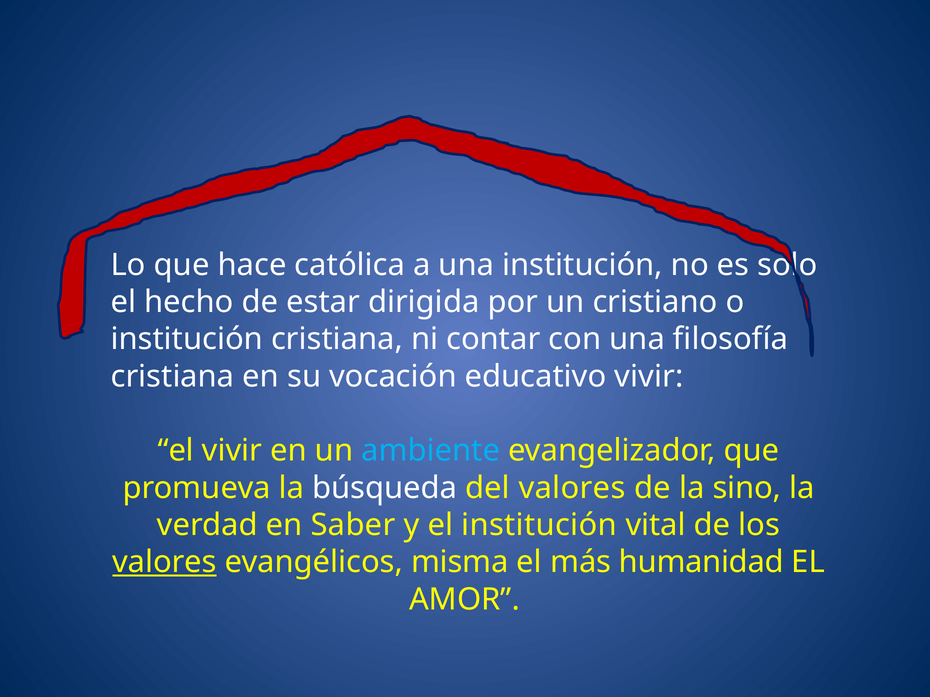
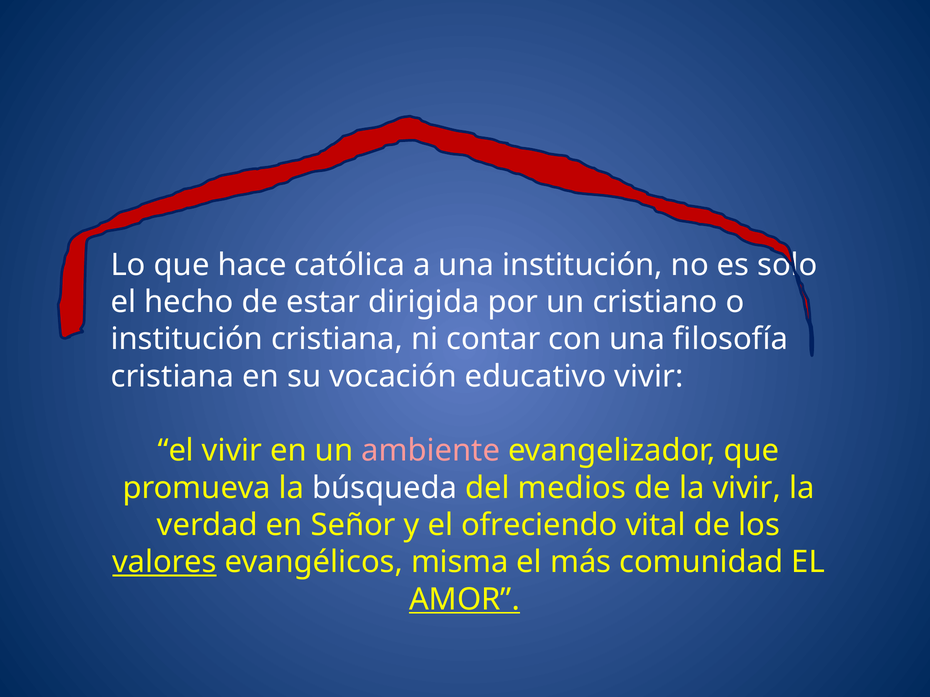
ambiente colour: light blue -> pink (431, 451)
del valores: valores -> medios (572, 488)
la sino: sino -> vivir (747, 488)
Saber: Saber -> Señor (353, 525)
el institución: institución -> ofreciendo (539, 525)
humanidad: humanidad -> comunidad (701, 563)
AMOR underline: none -> present (465, 600)
